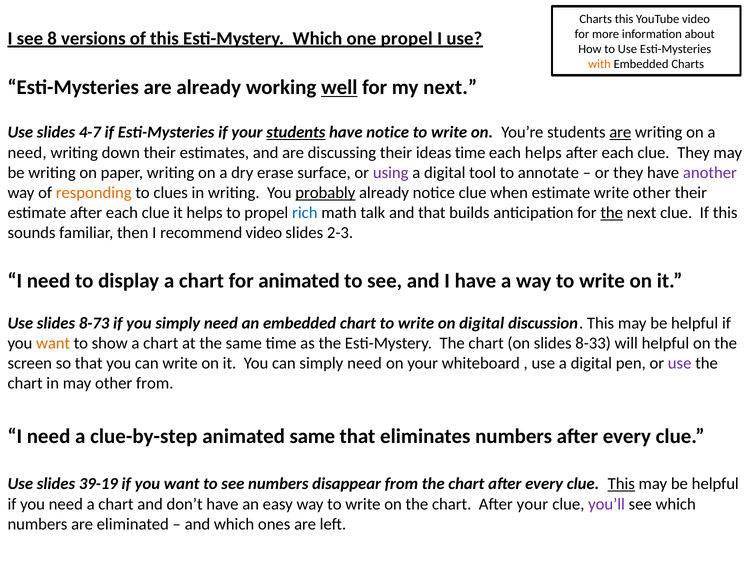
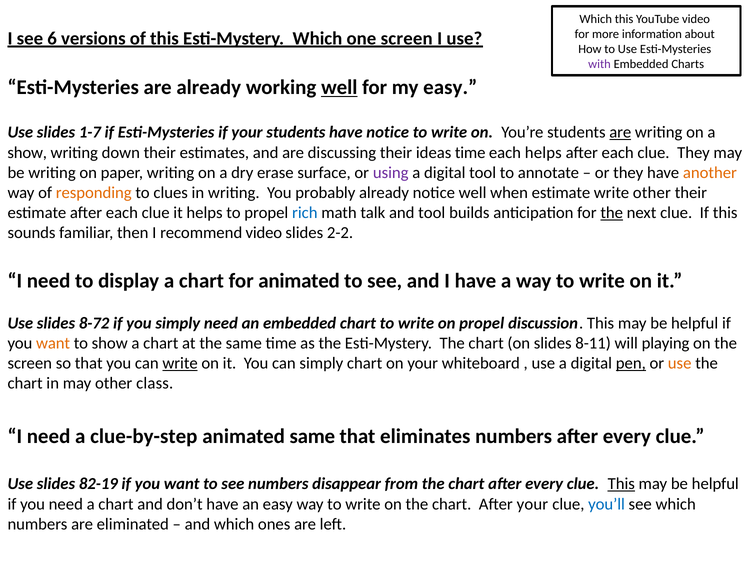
Charts: Charts -> Which (596, 19)
8: 8 -> 6 (52, 38)
one propel: propel -> screen (407, 38)
with colour: orange -> purple (599, 64)
my next: next -> easy (450, 87)
4-7: 4-7 -> 1-7 (90, 132)
students underline: present -> none (296, 132)
need: need -> show (27, 152)
another colour: purple -> orange (710, 173)
probably underline: present -> none (325, 193)
notice clue: clue -> well (473, 193)
and that: that -> tool (432, 213)
2-3: 2-3 -> 2-2 (340, 233)
8-73: 8-73 -> 8-72 (94, 323)
on digital: digital -> propel (482, 323)
8-33: 8-33 -> 8-11 (593, 343)
will helpful: helpful -> playing (666, 343)
write underline: none -> present (180, 363)
can simply need: need -> chart (365, 363)
pen underline: none -> present (631, 363)
use colour: purple -> orange (680, 363)
other from: from -> class (155, 383)
39-19: 39-19 -> 82-19 (98, 484)
you’ll colour: purple -> blue (607, 504)
